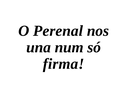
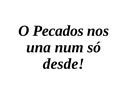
Perenal: Perenal -> Pecados (58, 31)
firma: firma -> desde (64, 64)
